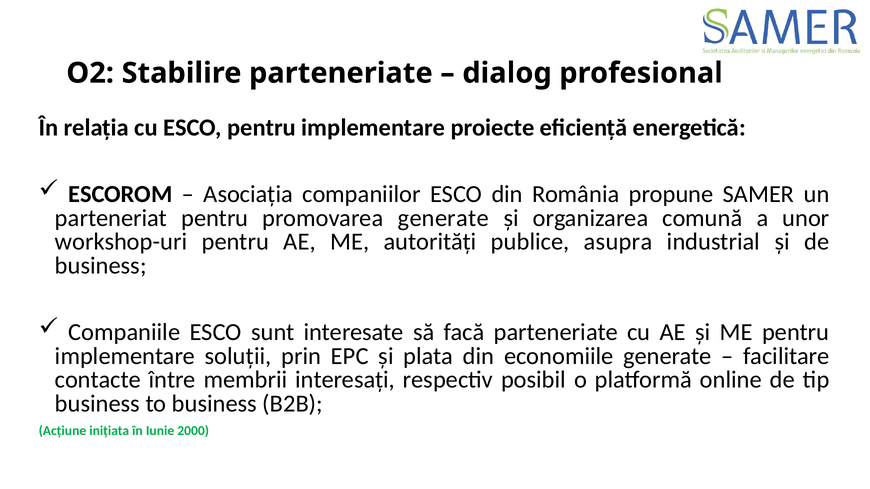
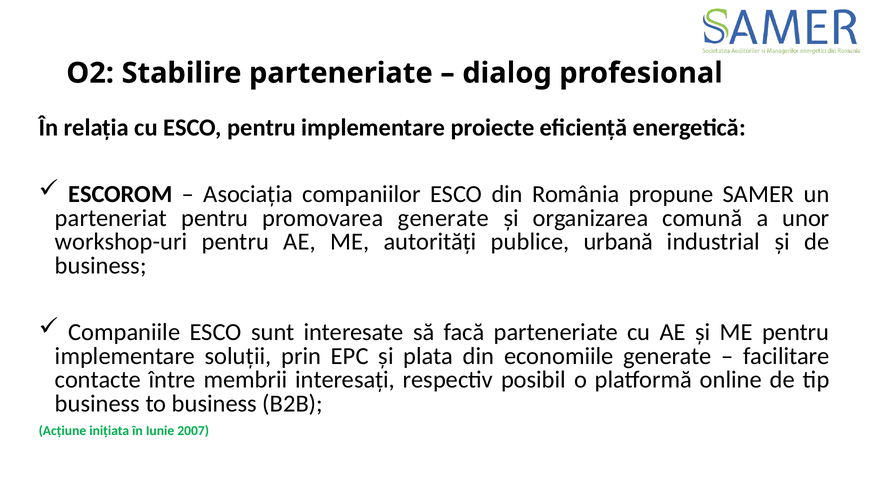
asupra: asupra -> urbană (618, 242)
2000: 2000 -> 2007 (193, 431)
